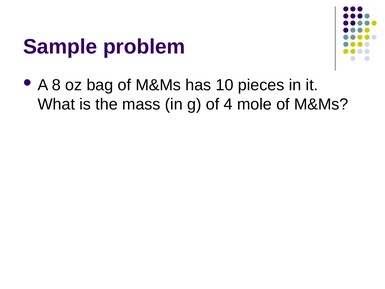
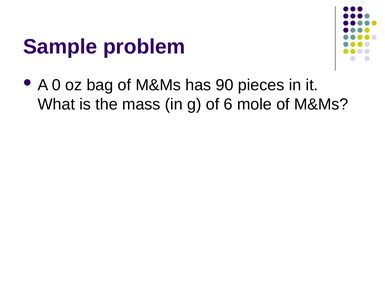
8: 8 -> 0 (56, 85)
10: 10 -> 90 (225, 85)
4: 4 -> 6 (228, 104)
